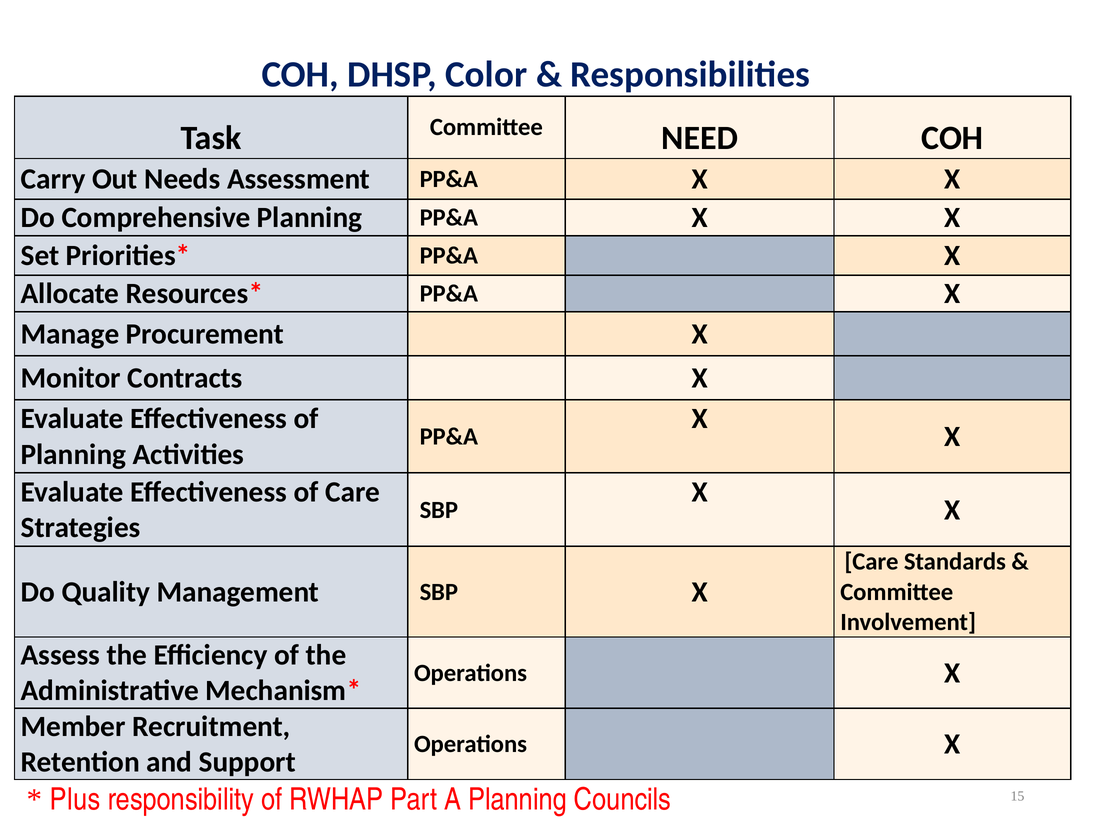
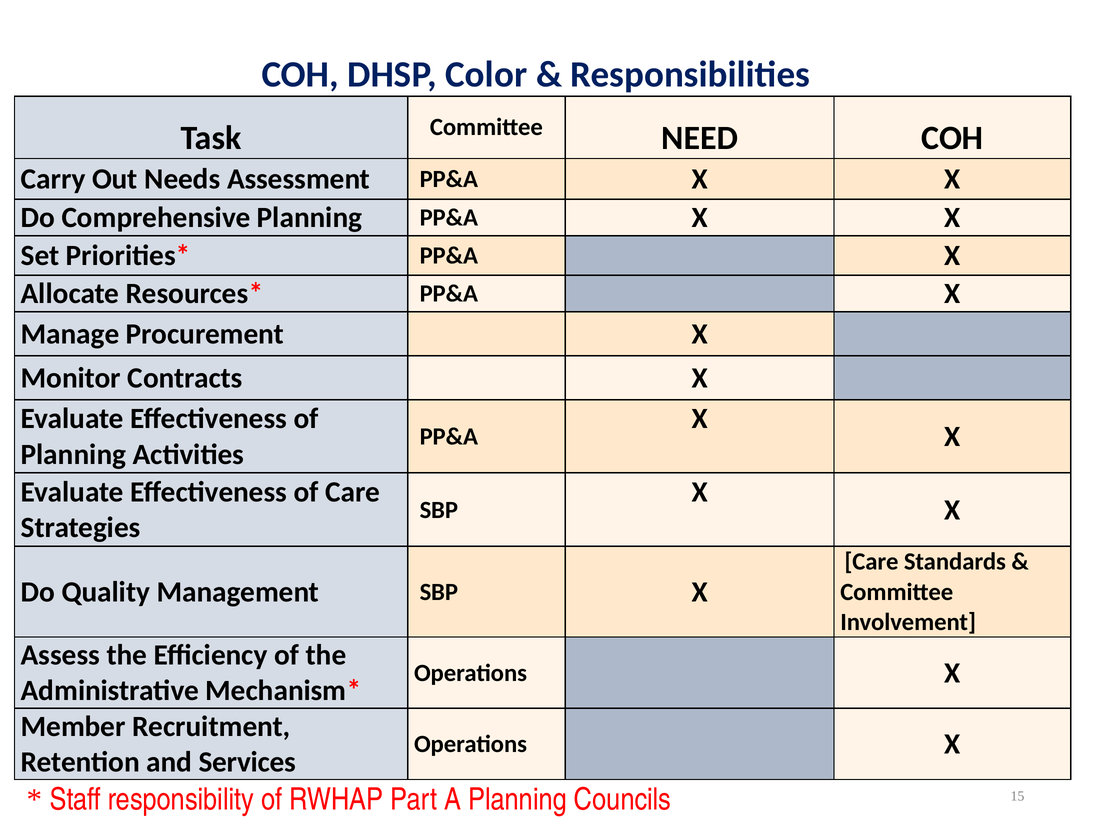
Support: Support -> Services (247, 762)
Plus: Plus -> Staff (75, 799)
